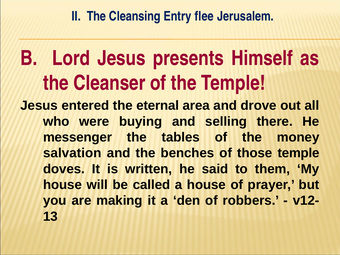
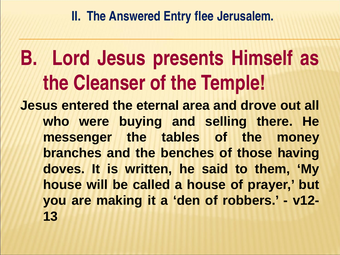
Cleansing: Cleansing -> Answered (135, 16)
salvation: salvation -> branches (72, 153)
those temple: temple -> having (298, 153)
